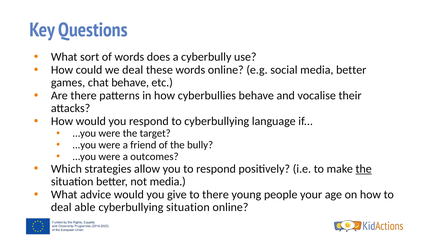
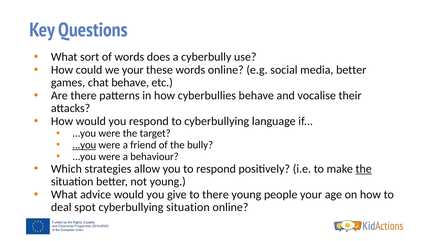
we deal: deal -> your (133, 70)
...you underline: none -> present (84, 145)
outcomes: outcomes -> behaviour (155, 157)
not media: media -> young (168, 182)
able: able -> spot (85, 208)
